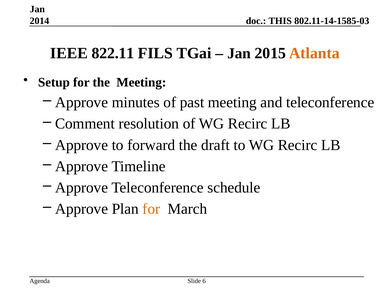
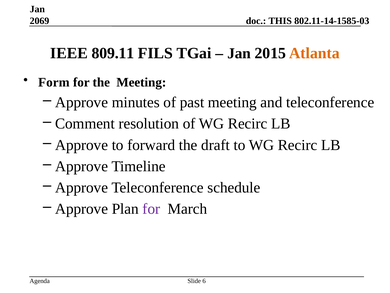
2014: 2014 -> 2069 (39, 21)
822.11: 822.11 -> 809.11 (113, 53)
Setup: Setup -> Form (54, 82)
for colour: orange -> purple (151, 209)
